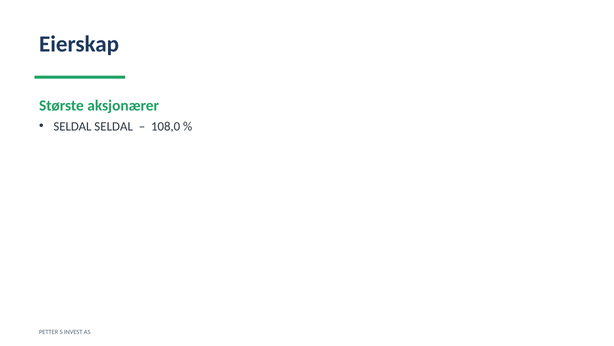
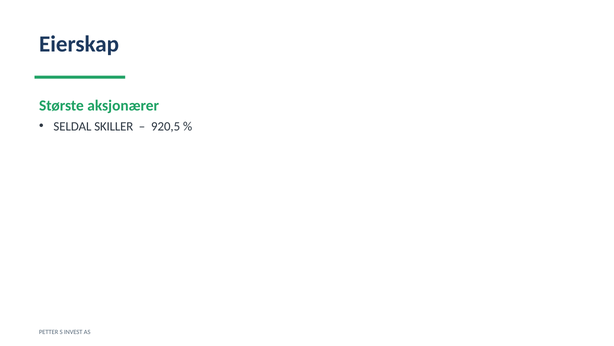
SELDAL SELDAL: SELDAL -> SKILLER (114, 126)
108,0: 108,0 -> 920,5 (166, 126)
